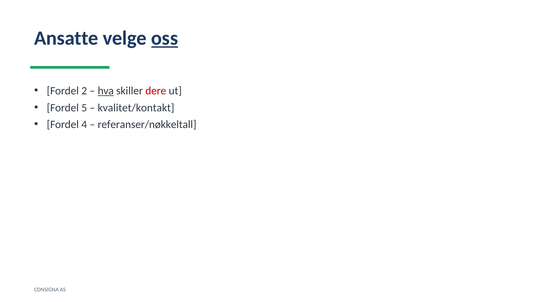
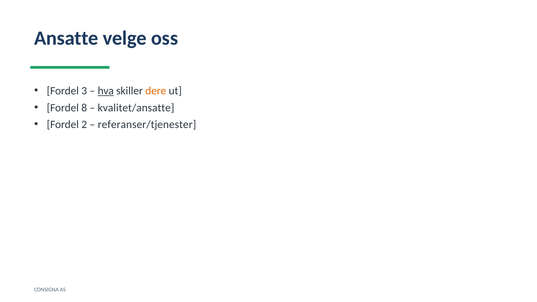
oss underline: present -> none (165, 38)
2: 2 -> 3 (84, 91)
dere colour: red -> orange (156, 91)
5: 5 -> 8 (84, 108)
kvalitet/kontakt: kvalitet/kontakt -> kvalitet/ansatte (136, 108)
4: 4 -> 2 (84, 125)
referanser/nøkkeltall: referanser/nøkkeltall -> referanser/tjenester (147, 125)
